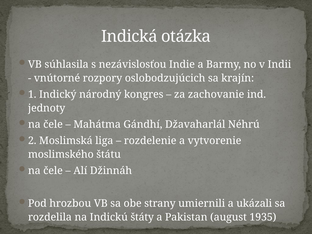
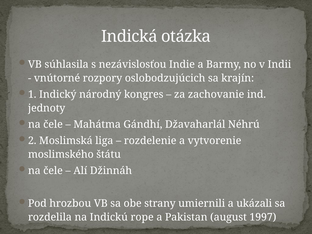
štáty: štáty -> rope (142, 217)
1935: 1935 -> 1997 (263, 217)
